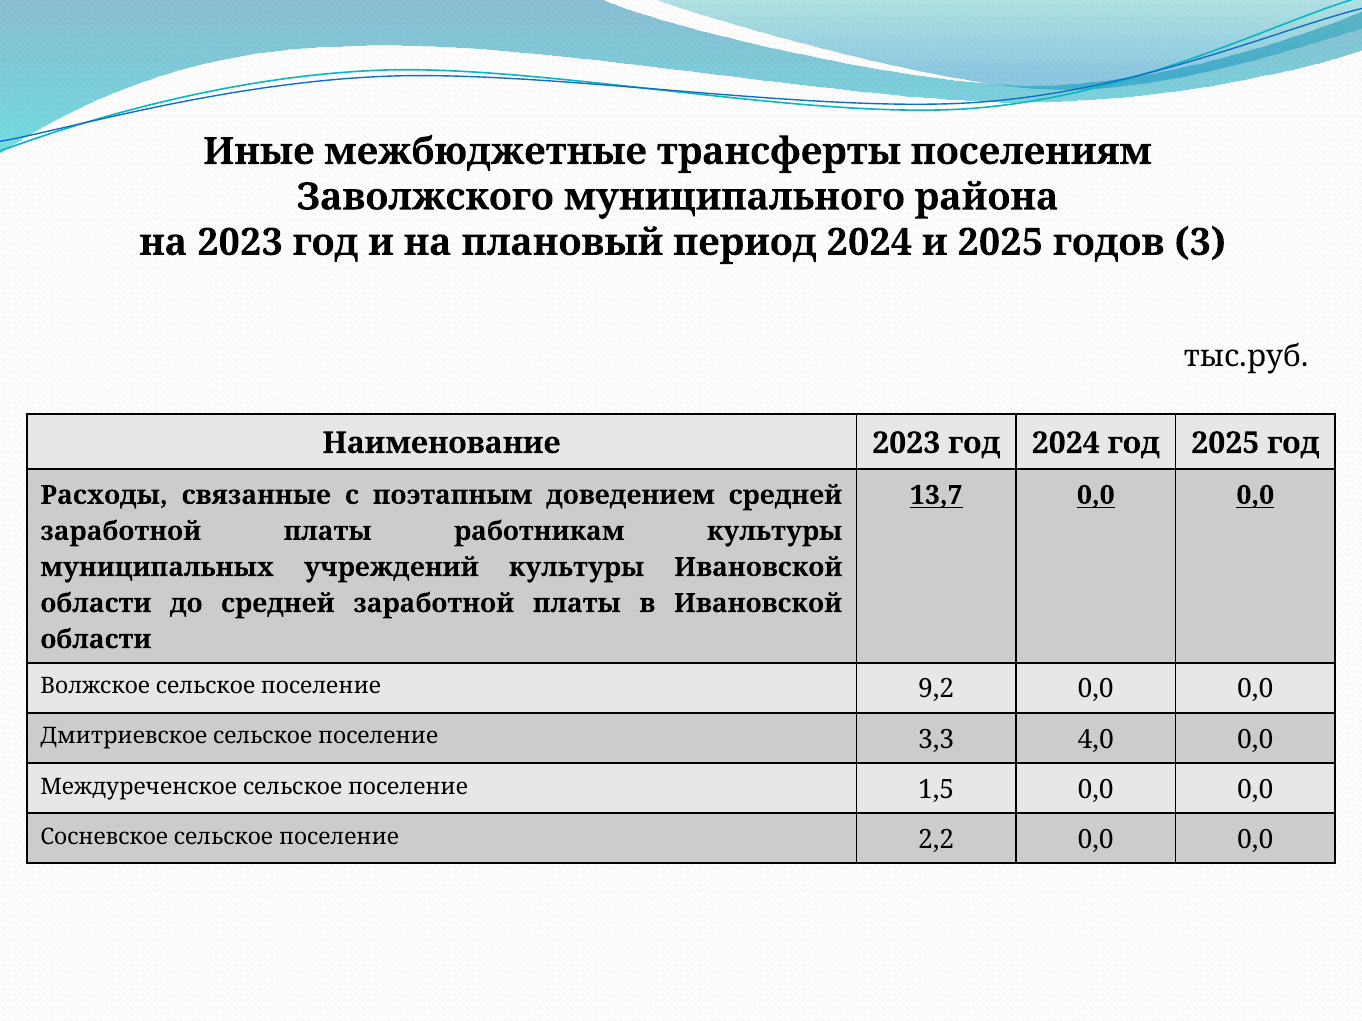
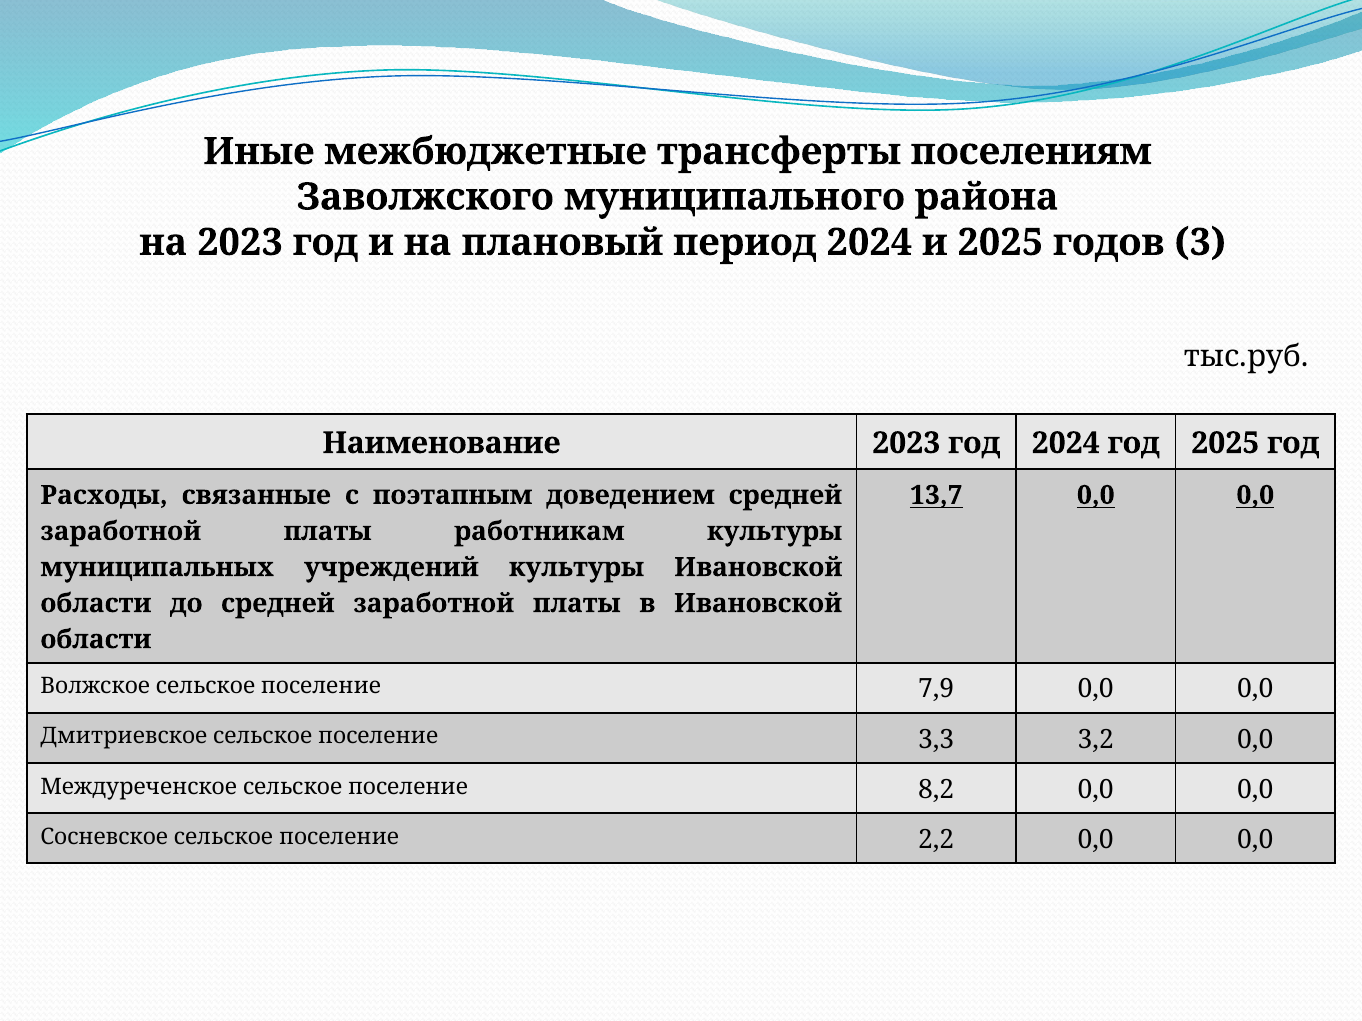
9,2: 9,2 -> 7,9 (936, 690)
4,0: 4,0 -> 3,2 (1096, 740)
1,5: 1,5 -> 8,2 (936, 790)
